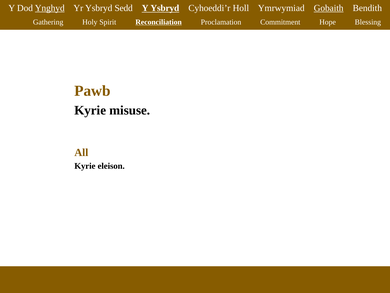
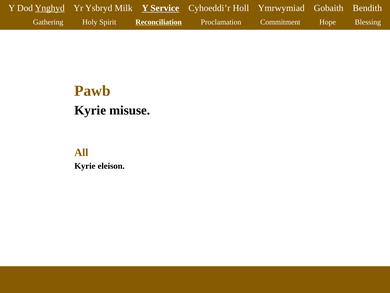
Sedd: Sedd -> Milk (124, 8)
Y Ysbryd: Ysbryd -> Service (165, 8)
Gobaith underline: present -> none (329, 8)
